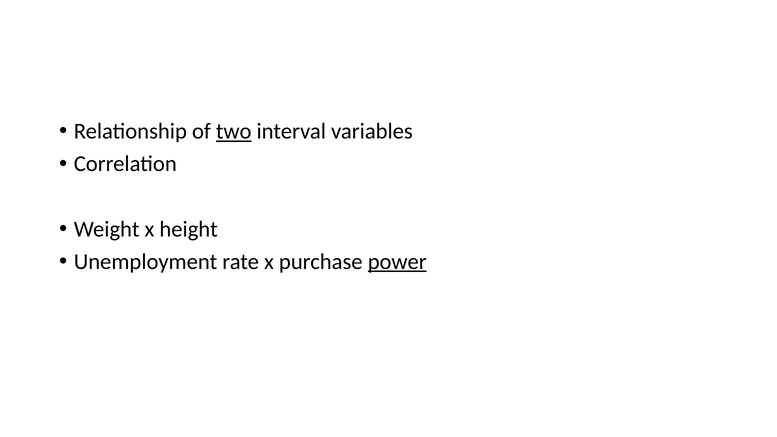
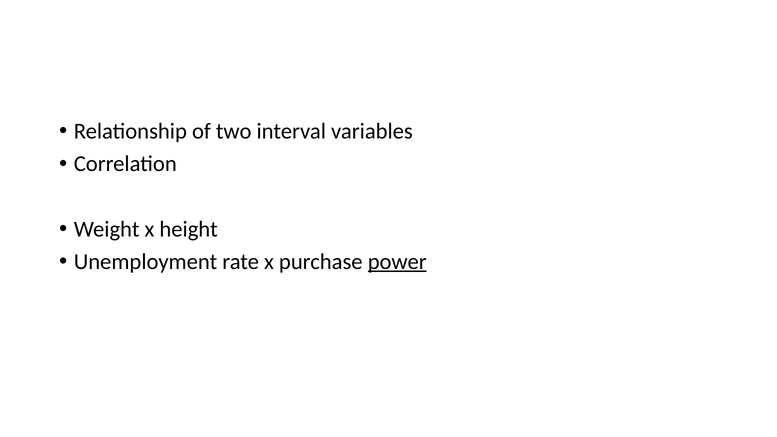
two underline: present -> none (234, 131)
